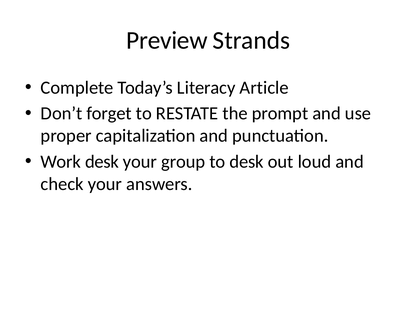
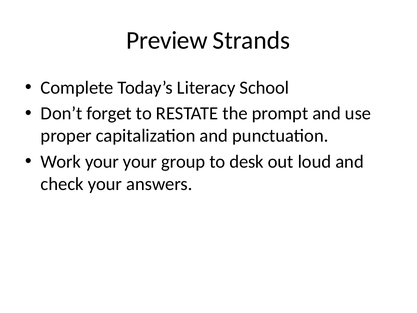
Article: Article -> School (264, 87)
Work desk: desk -> your (102, 162)
